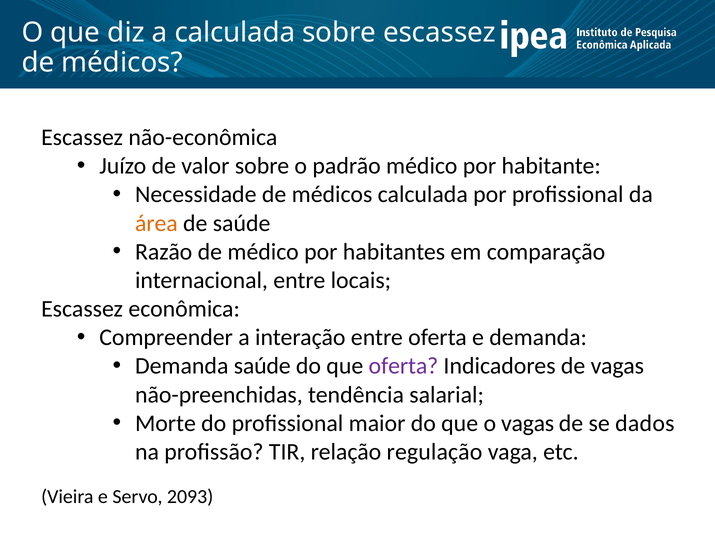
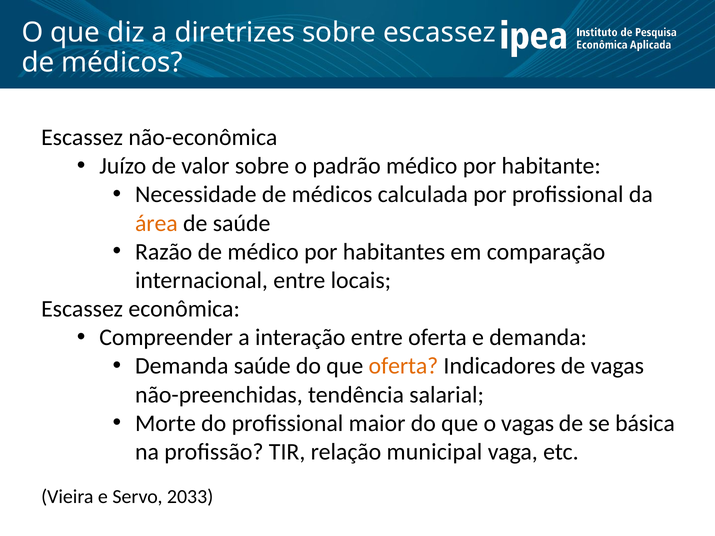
a calculada: calculada -> diretrizes (235, 33)
oferta colour: purple -> orange (403, 366)
dados: dados -> básica (645, 423)
regulação: regulação -> municipal (434, 452)
2093: 2093 -> 2033 (190, 497)
